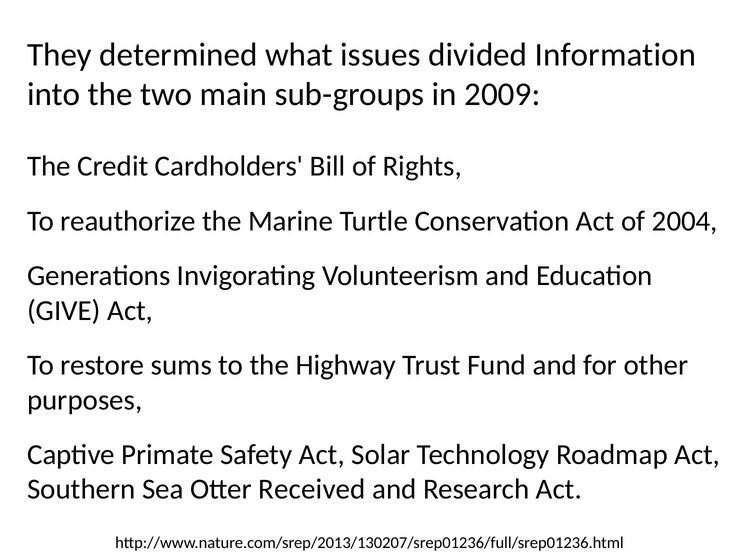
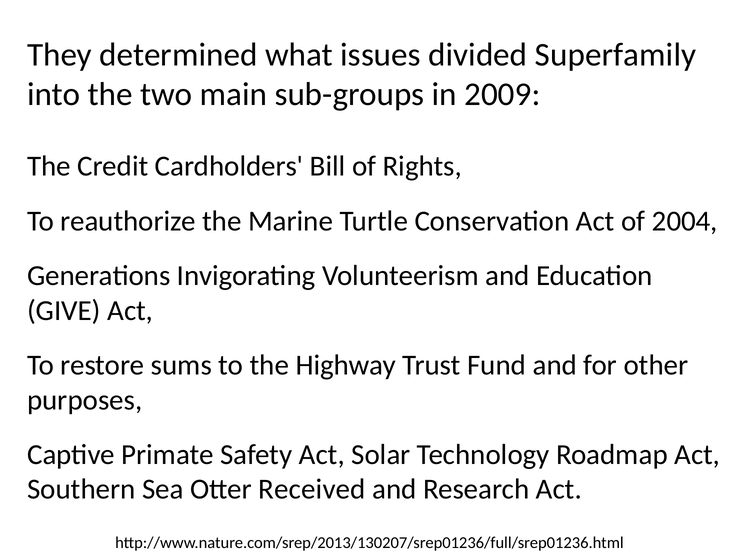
Information: Information -> Superfamily (616, 55)
